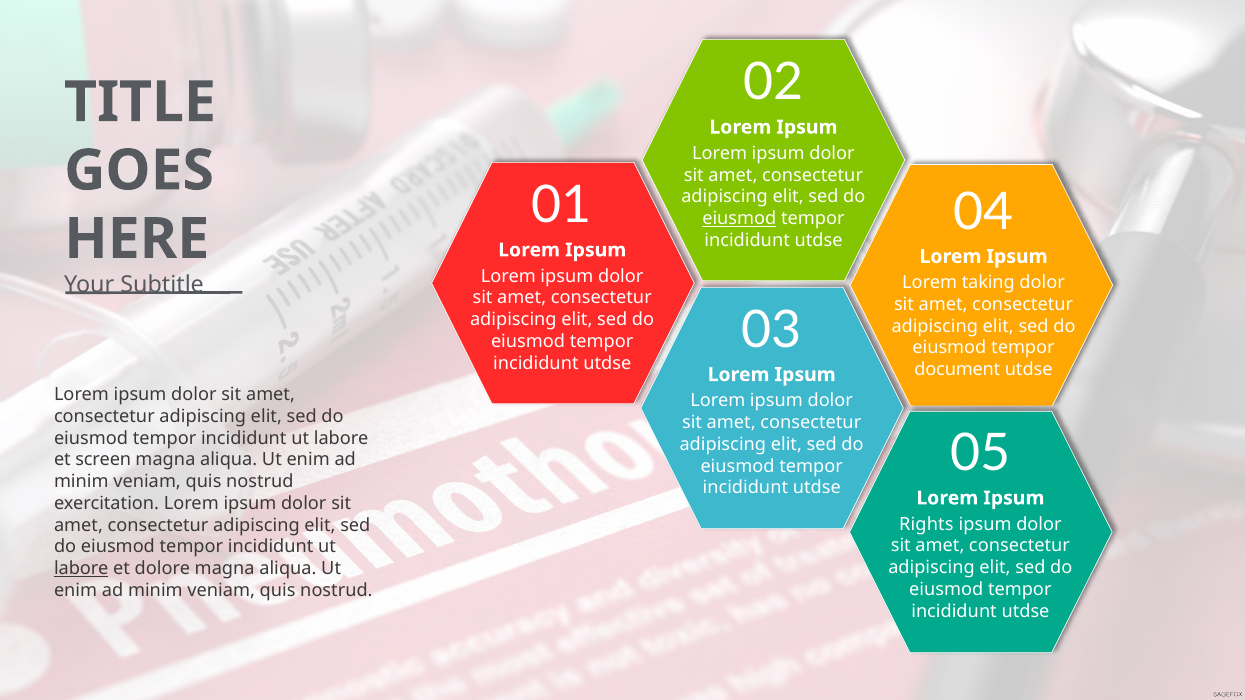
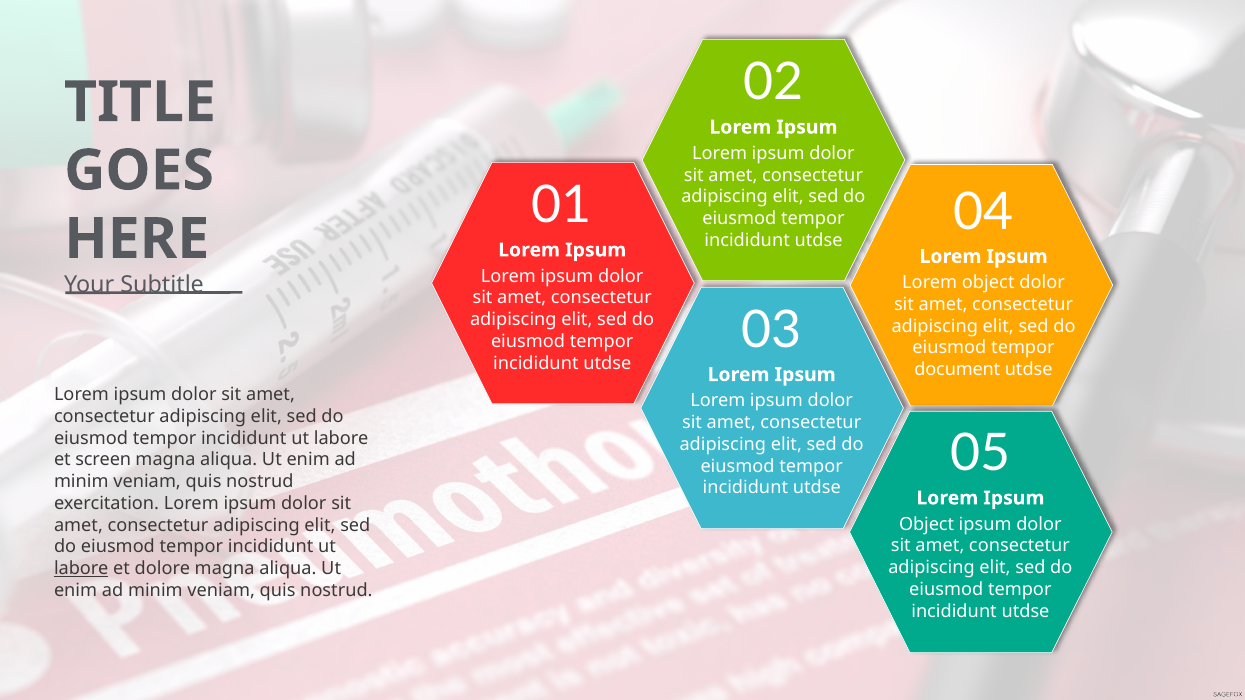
eiusmod underline: present -> none (739, 219)
Lorem taking: taking -> object (988, 283)
Rights: Rights -> Object (927, 524)
